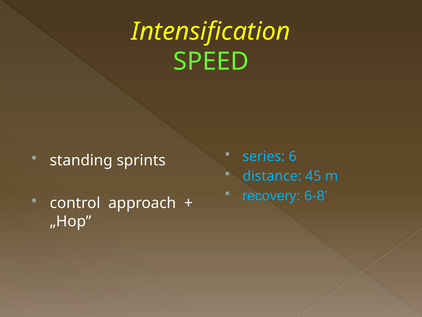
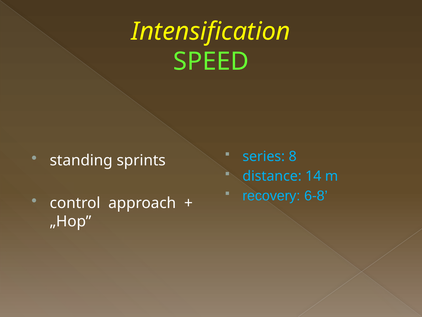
6: 6 -> 8 (293, 156)
45: 45 -> 14 (313, 176)
